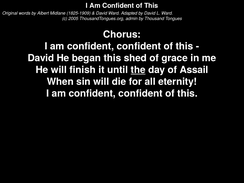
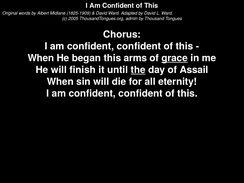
David: David -> When (41, 58)
shed: shed -> arms (135, 58)
grace underline: none -> present (175, 58)
